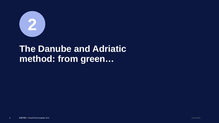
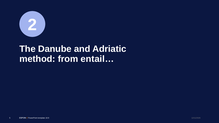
green…: green… -> entail… (97, 59)
